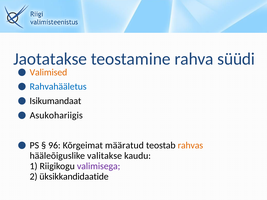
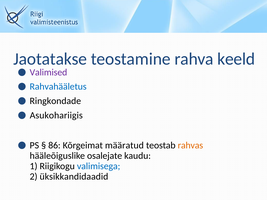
süüdi: süüdi -> keeld (236, 59)
Valimised colour: orange -> purple (48, 72)
Isikumandaat: Isikumandaat -> Ringkondade (55, 101)
96: 96 -> 86 (54, 145)
valitakse: valitakse -> osalejate (105, 156)
valimisega colour: purple -> blue (99, 166)
üksikkandidaatide: üksikkandidaatide -> üksikkandidaadid (74, 177)
